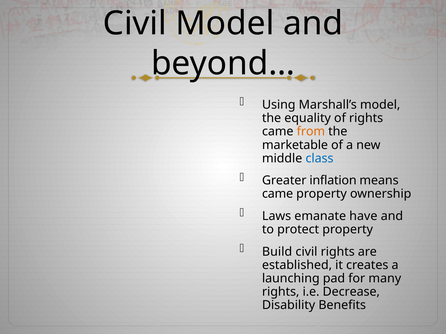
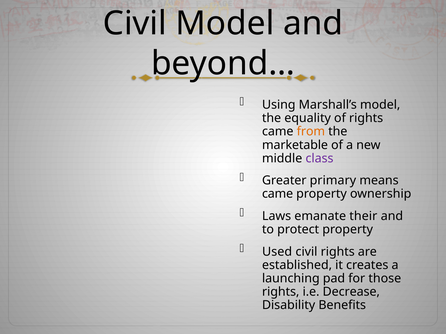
class colour: blue -> purple (320, 159)
inflation: inflation -> primary (333, 181)
have: have -> their (363, 216)
Build: Build -> Used (277, 252)
many: many -> those (385, 279)
